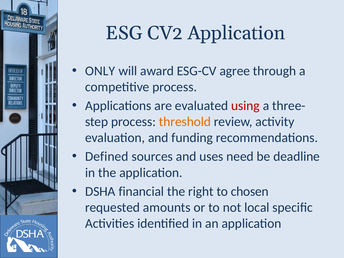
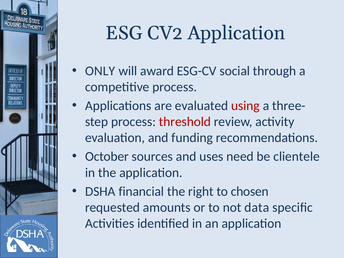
agree: agree -> social (235, 71)
threshold colour: orange -> red (185, 122)
Defined: Defined -> October (107, 157)
deadline: deadline -> clientele (297, 157)
local: local -> data (257, 207)
